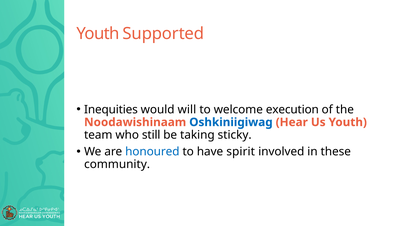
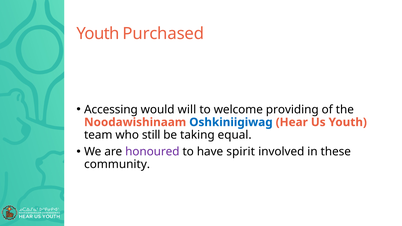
Supported: Supported -> Purchased (163, 34)
Inequities: Inequities -> Accessing (111, 110)
execution: execution -> providing (292, 110)
sticky: sticky -> equal (235, 135)
honoured colour: blue -> purple (152, 152)
